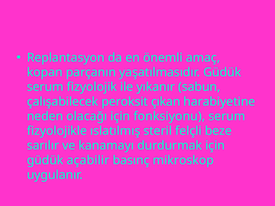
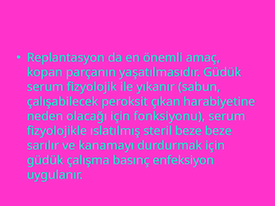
steril felçli: felçli -> beze (188, 131)
açabilir: açabilir -> çalışma (88, 160)
mikroskop: mikroskop -> enfeksiyon (183, 160)
